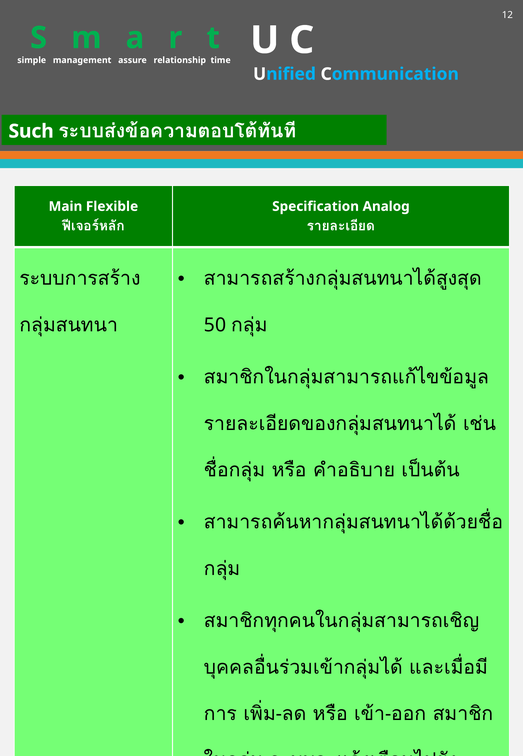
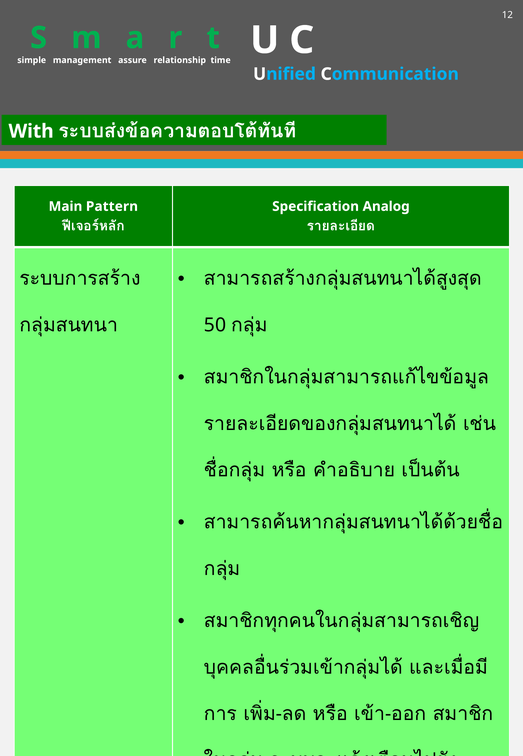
Such: Such -> With (31, 131)
Flexible: Flexible -> Pattern (112, 206)
